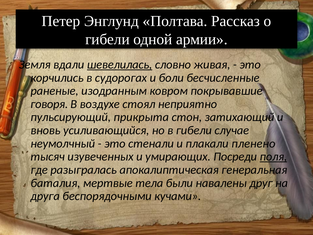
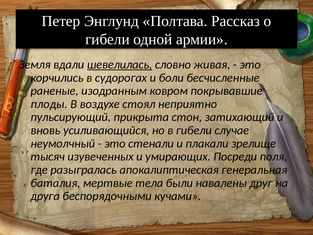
говоря: говоря -> плоды (49, 104)
пленено: пленено -> зрелище (254, 143)
поля underline: present -> none (273, 157)
